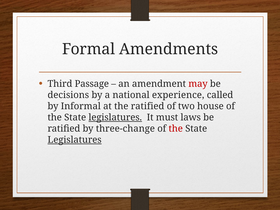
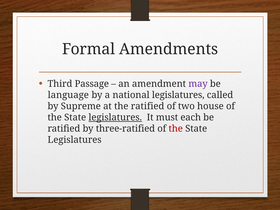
may colour: red -> purple (198, 84)
decisions: decisions -> language (68, 95)
national experience: experience -> legislatures (178, 95)
Informal: Informal -> Supreme (81, 106)
laws: laws -> each (191, 118)
three-change: three-change -> three-ratified (125, 129)
Legislatures underline: present -> none (75, 140)
